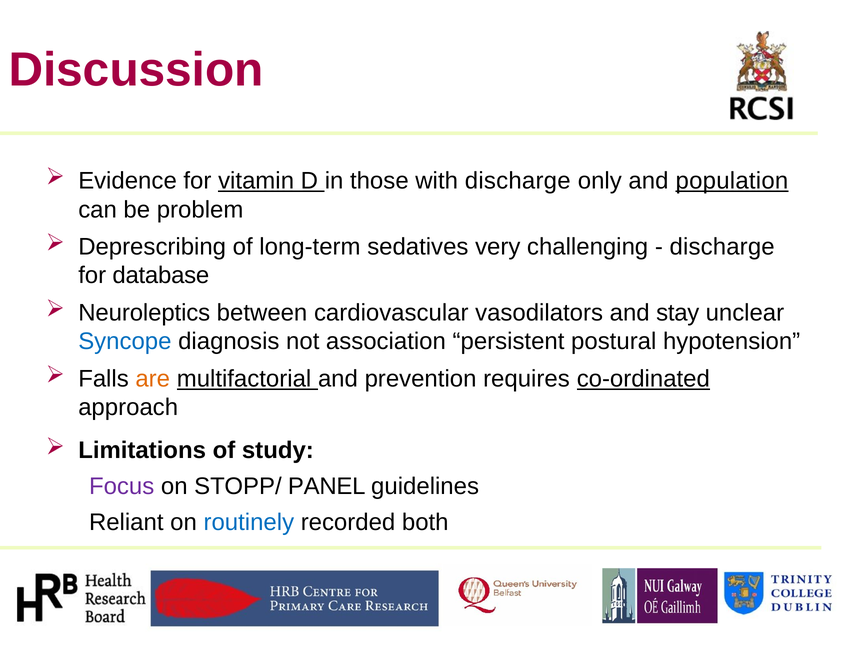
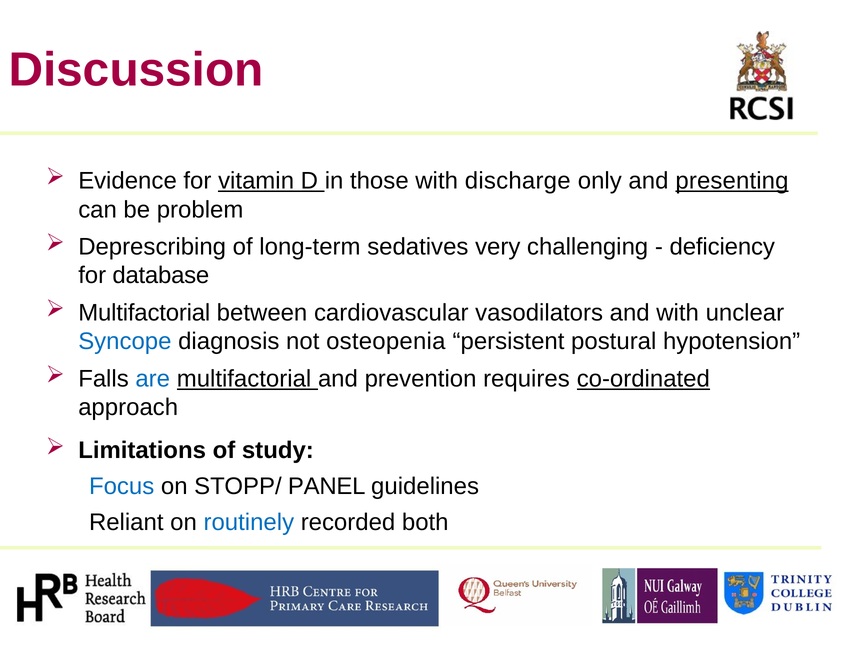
population: population -> presenting (732, 181)
discharge: discharge -> deficiency (722, 247)
Neuroleptics: Neuroleptics -> Multifactorial (144, 312)
and stay: stay -> with (678, 312)
association: association -> osteopenia (386, 341)
are colour: orange -> blue (153, 378)
Focus colour: purple -> blue (122, 486)
